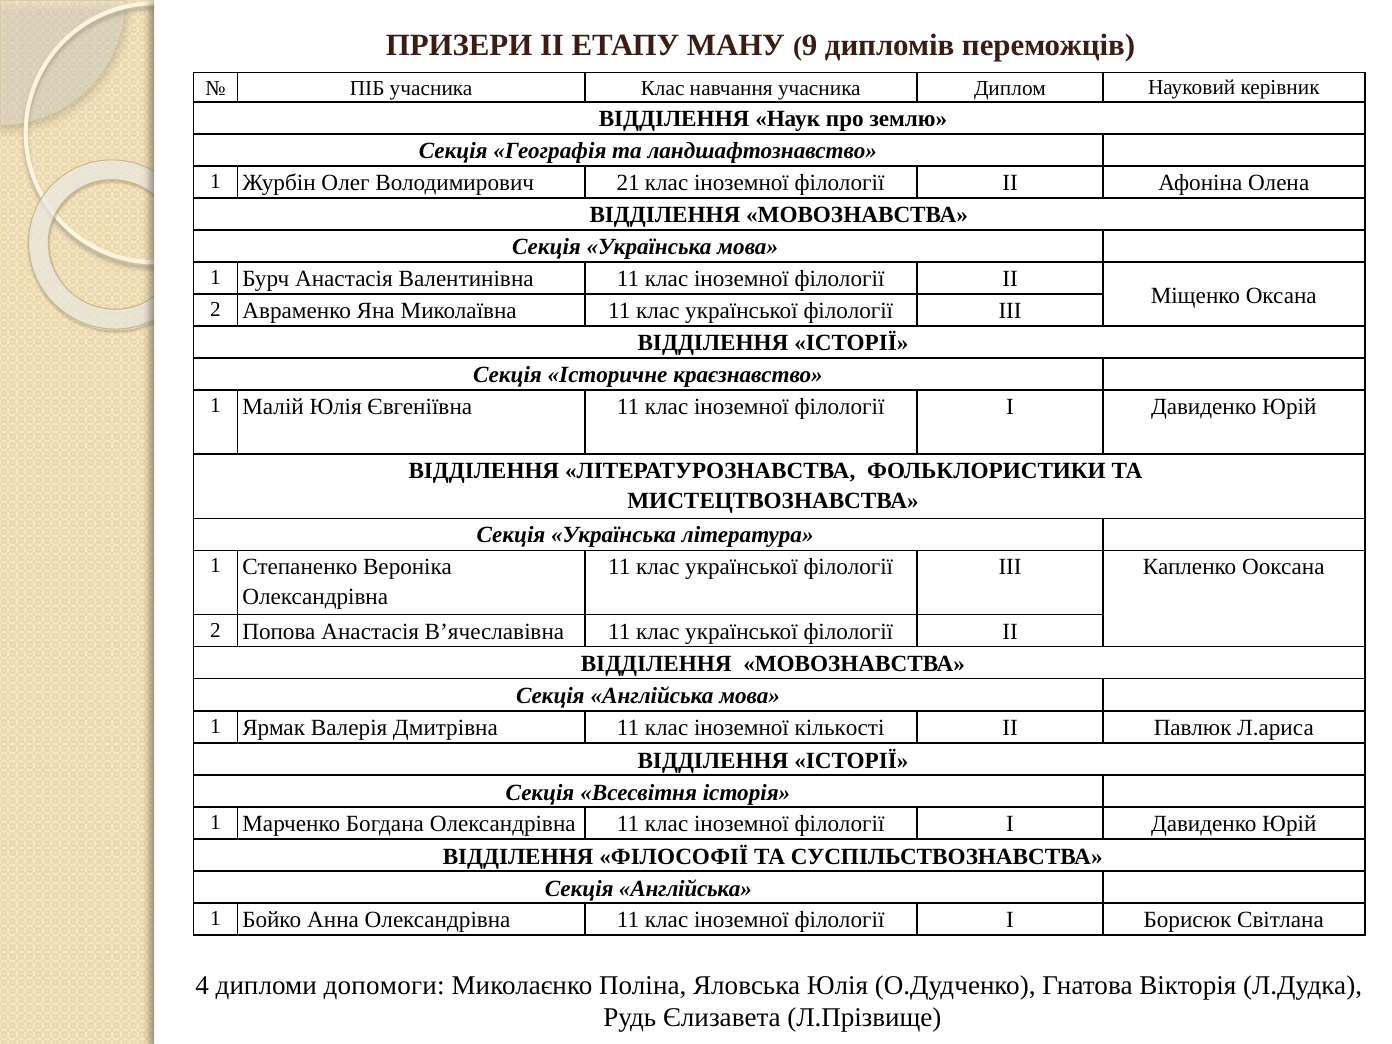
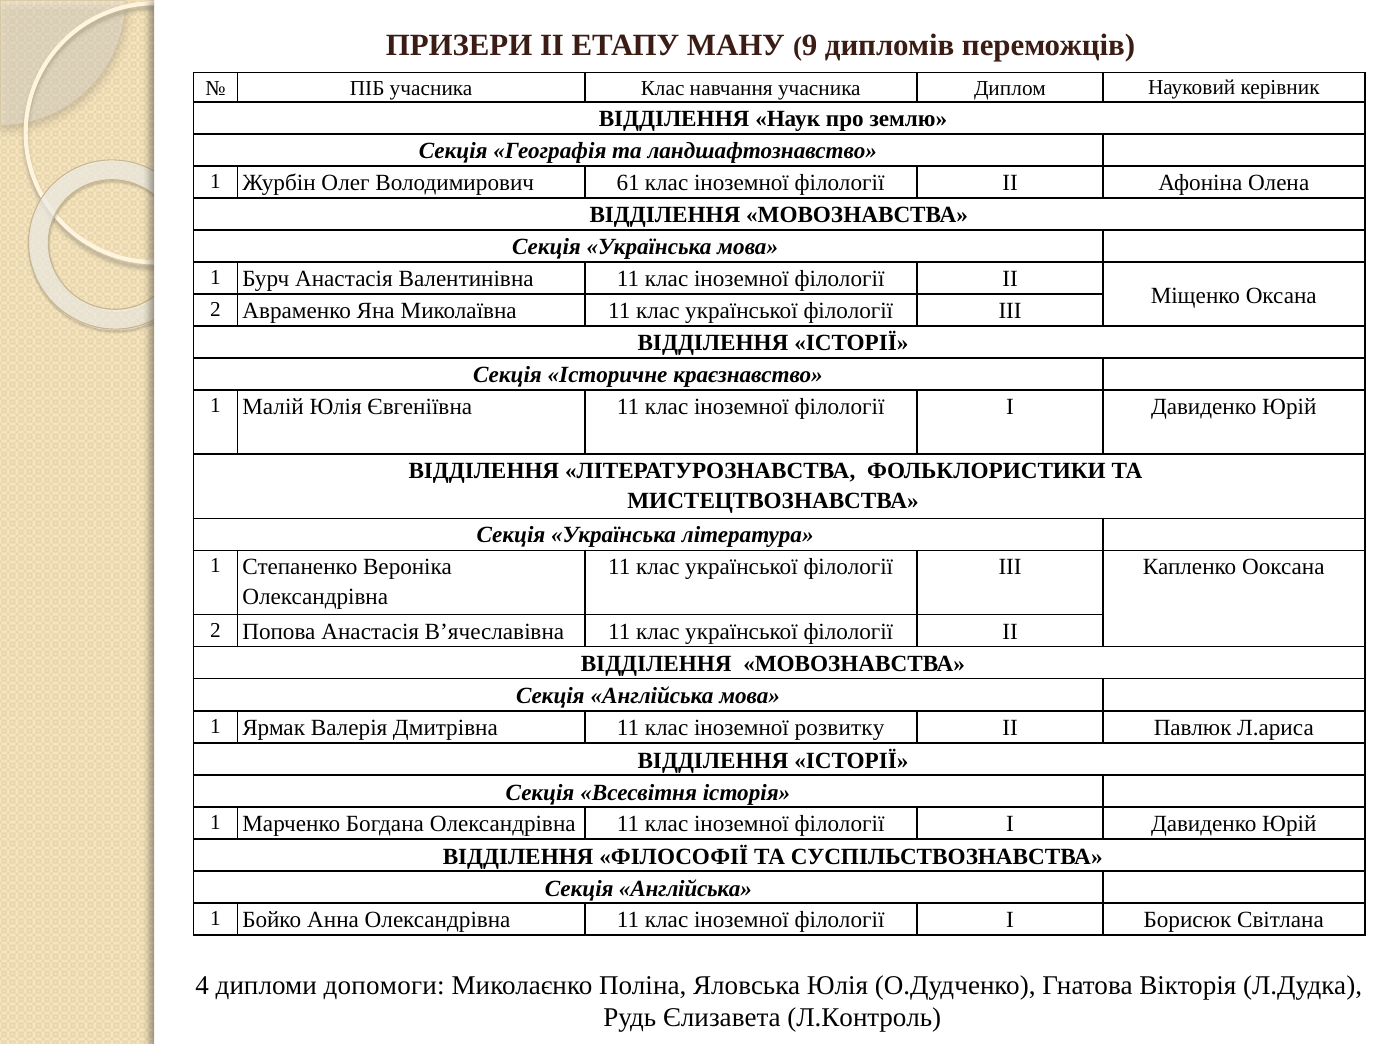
21: 21 -> 61 (628, 183)
кількості: кількості -> розвитку (840, 728)
Л.Прізвище: Л.Прізвище -> Л.Контроль (864, 1018)
